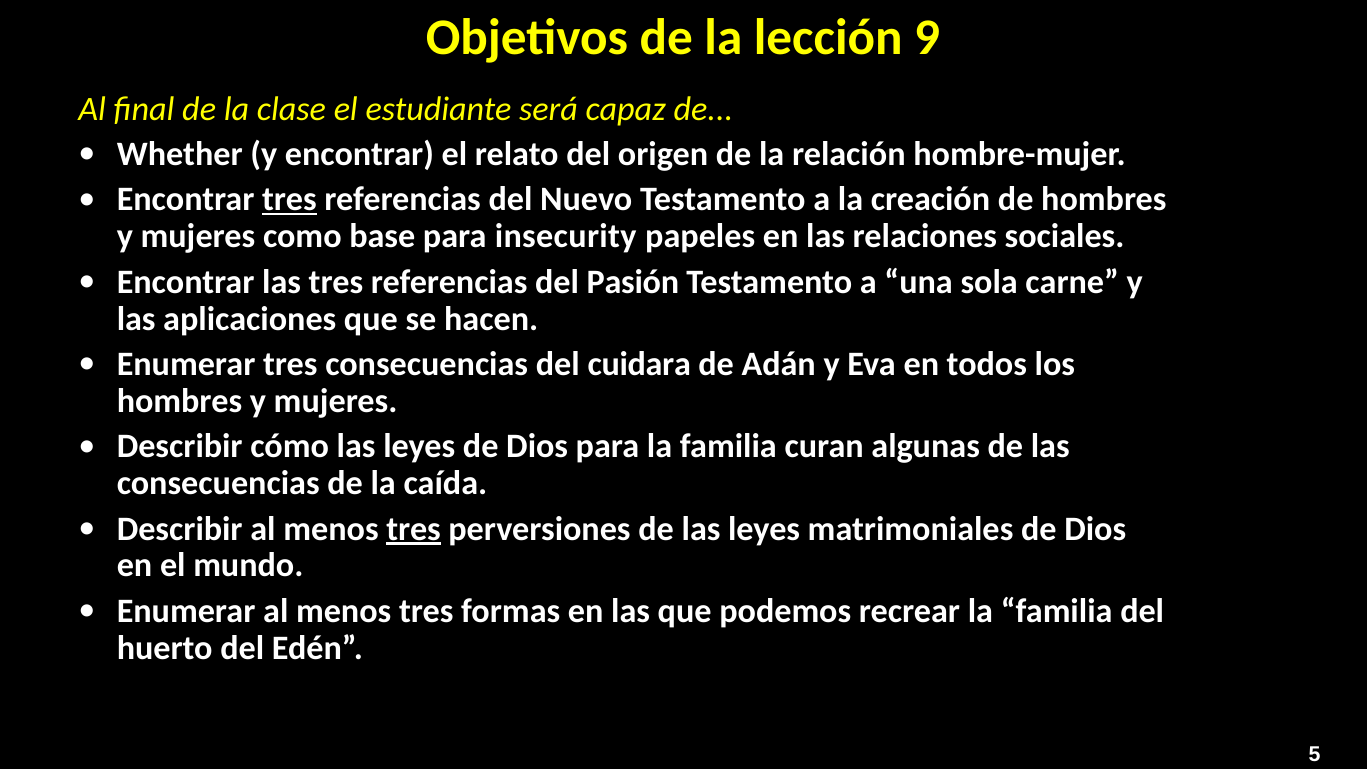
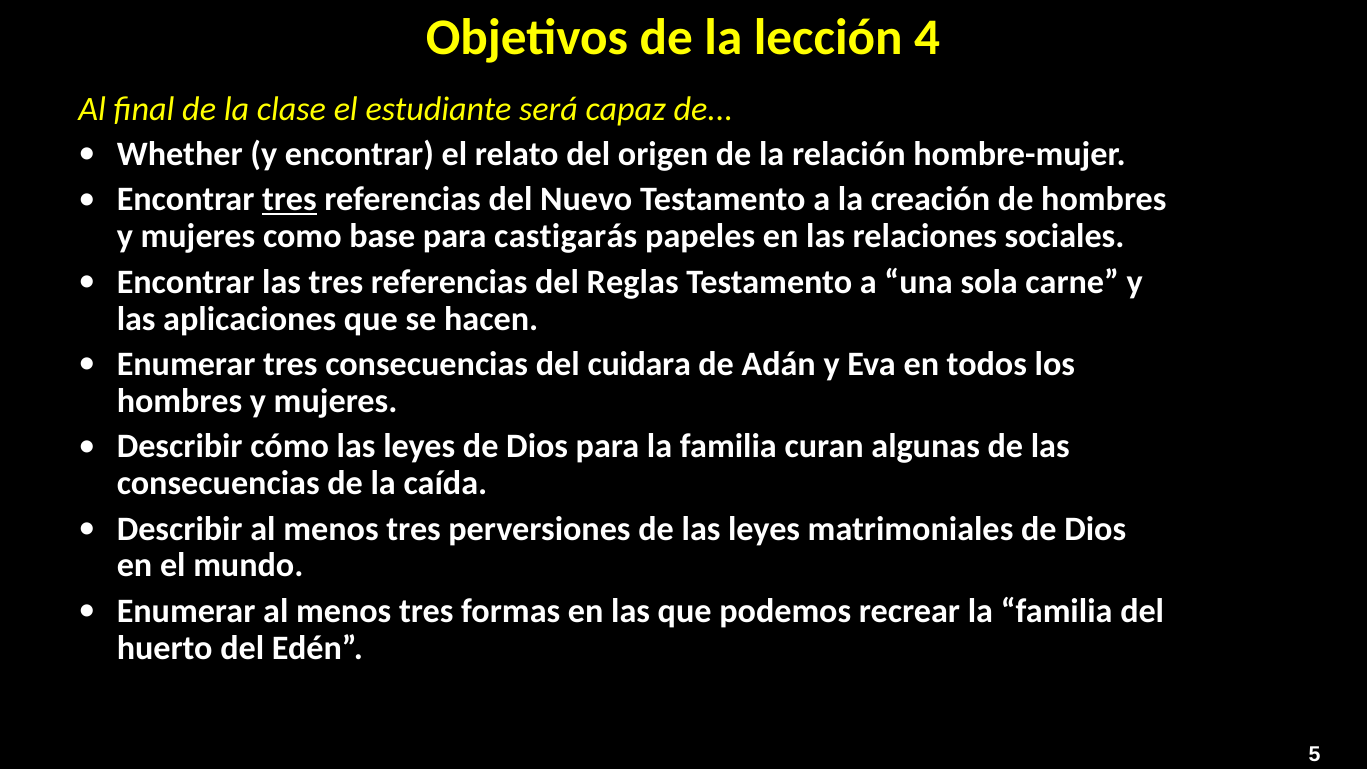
9: 9 -> 4 (927, 38)
insecurity: insecurity -> castigarás (566, 236)
Pasión: Pasión -> Reglas (633, 282)
tres underline: present -> none (414, 529)
